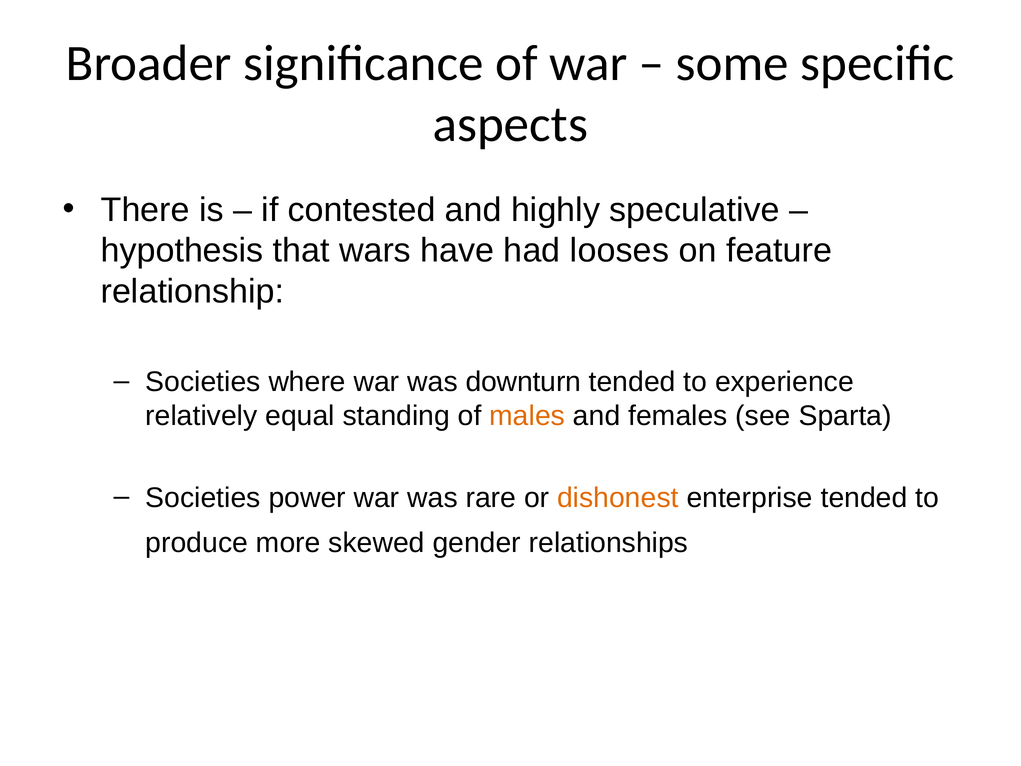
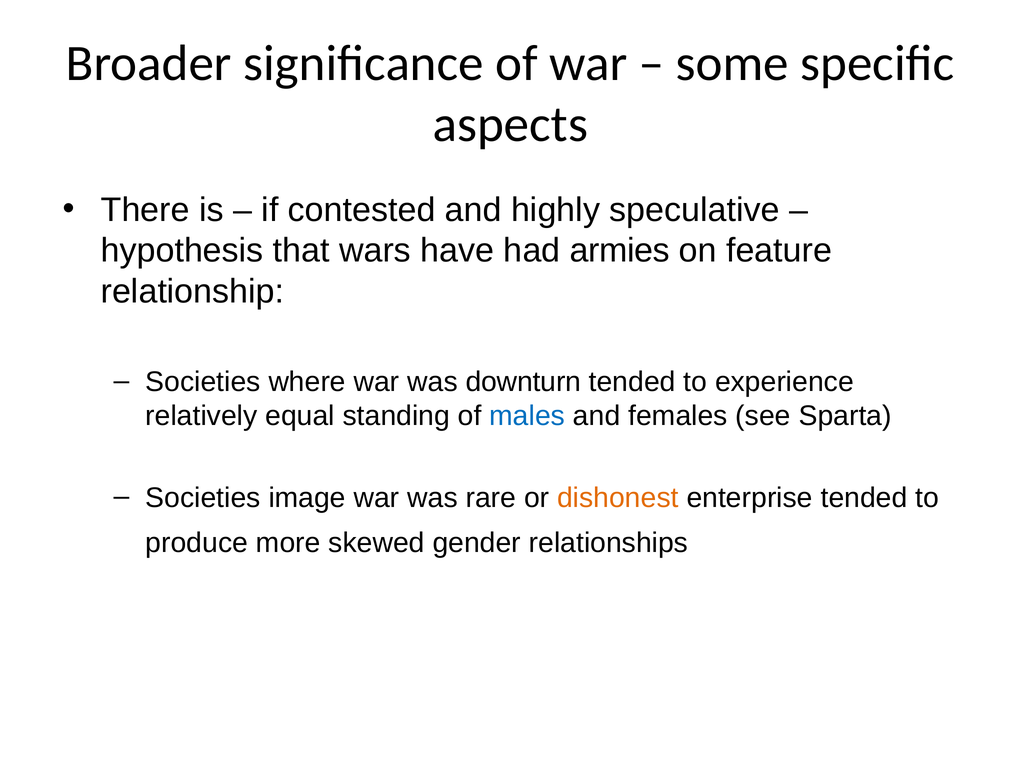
looses: looses -> armies (620, 251)
males colour: orange -> blue (527, 416)
power: power -> image (307, 498)
